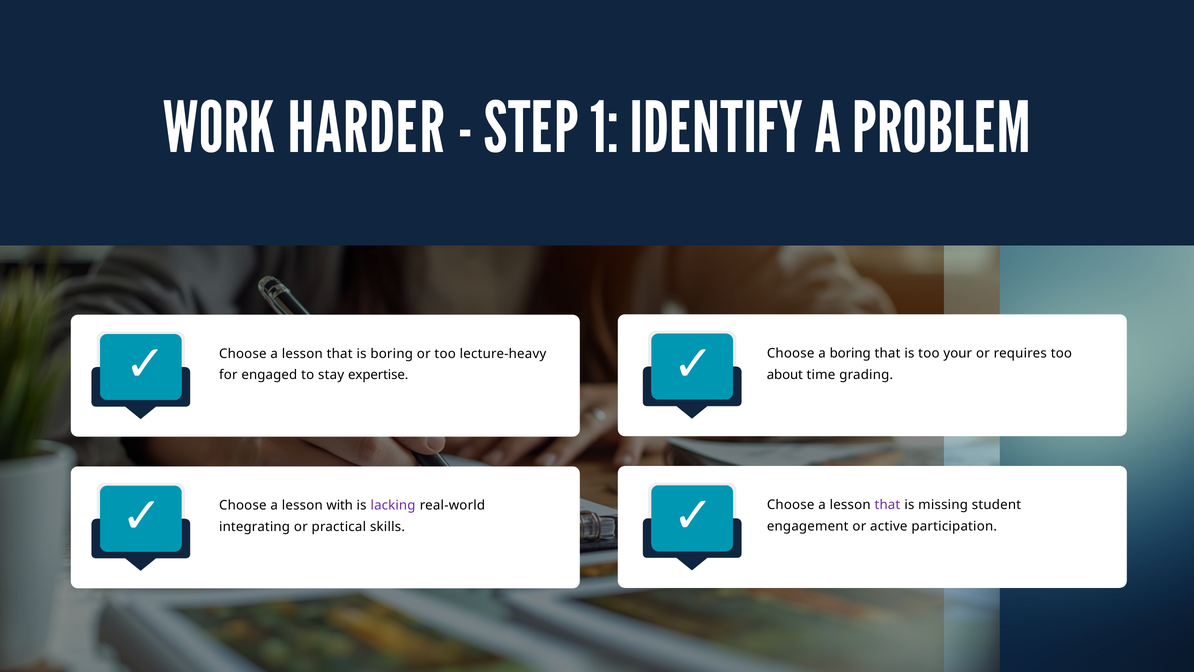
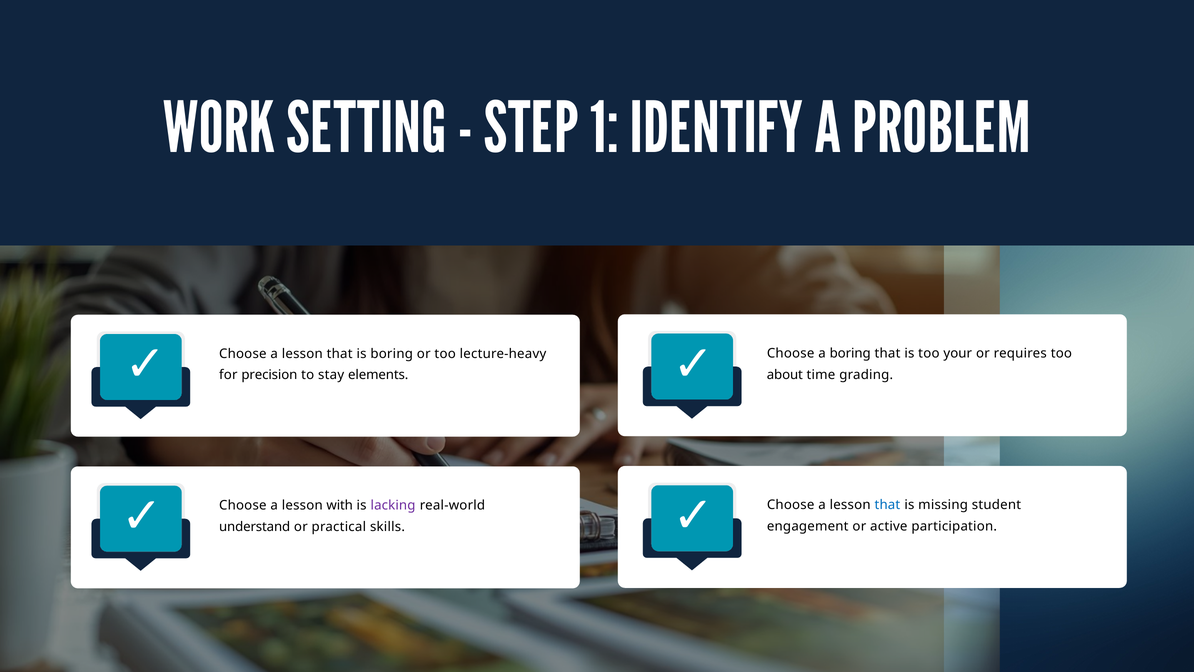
HARDER: HARDER -> SETTING (367, 129)
engaged: engaged -> precision (269, 375)
expertise: expertise -> elements (378, 375)
that colour: purple -> blue (887, 505)
integrating: integrating -> understand (255, 526)
